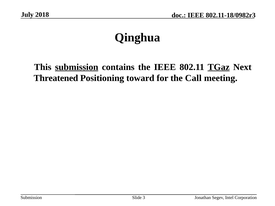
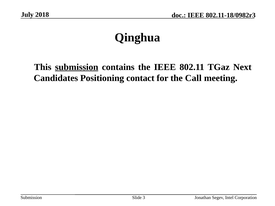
TGaz underline: present -> none (219, 67)
Threatened: Threatened -> Candidates (56, 78)
toward: toward -> contact (140, 78)
